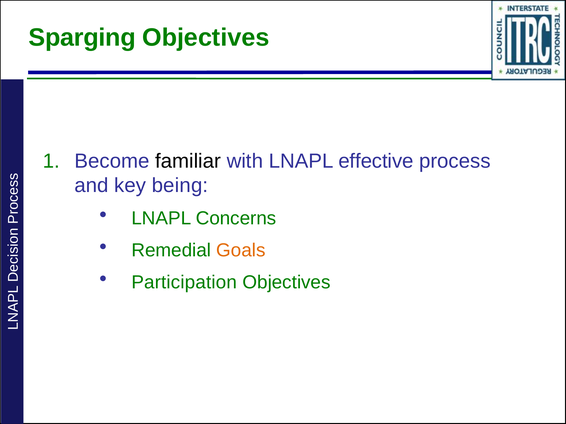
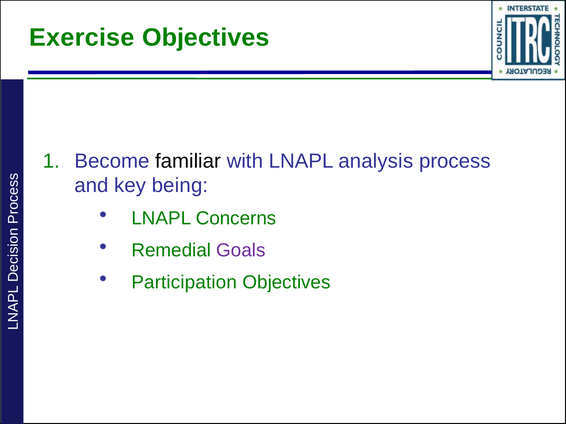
Sparging: Sparging -> Exercise (82, 38)
effective: effective -> analysis (376, 161)
Goals colour: orange -> purple (241, 251)
